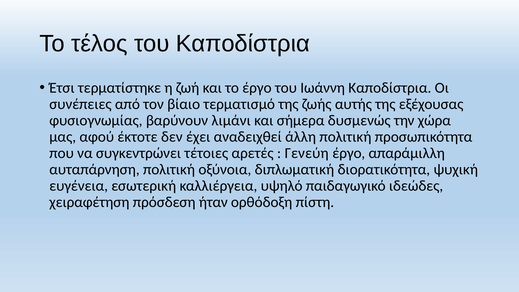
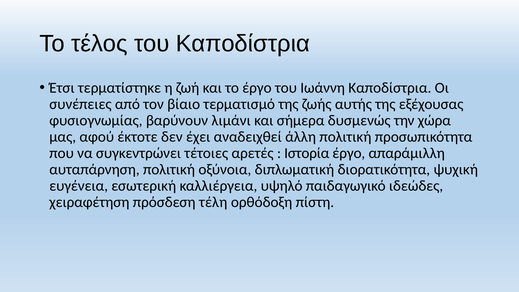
Γενεύη: Γενεύη -> Ιστορία (307, 153)
ήταν: ήταν -> τέλη (213, 202)
